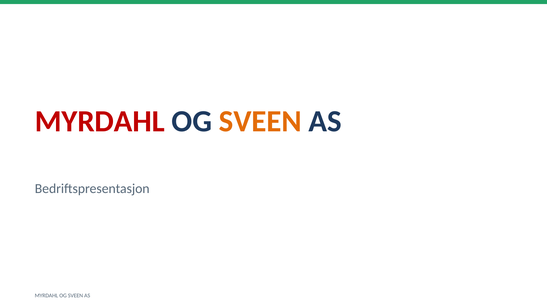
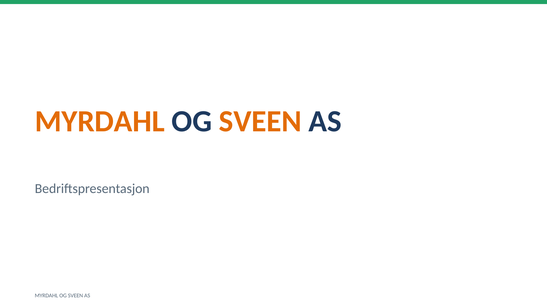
MYRDAHL colour: red -> orange (100, 121)
